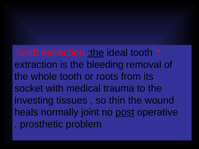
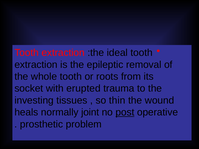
:the underline: present -> none (96, 53)
bleeding: bleeding -> epileptic (105, 65)
medical: medical -> erupted (83, 89)
